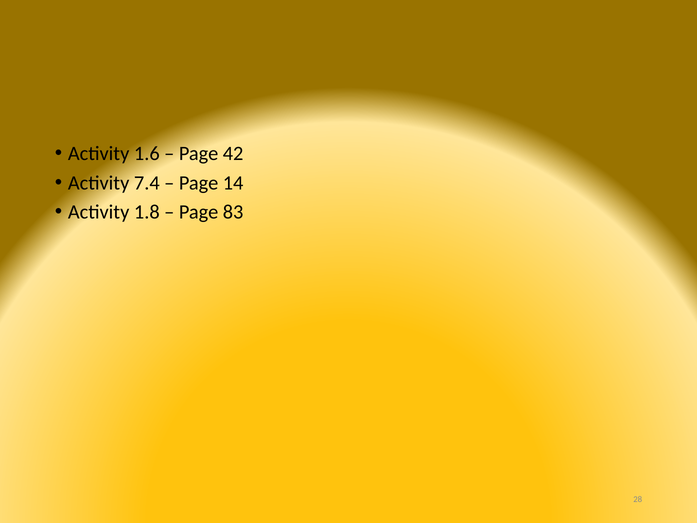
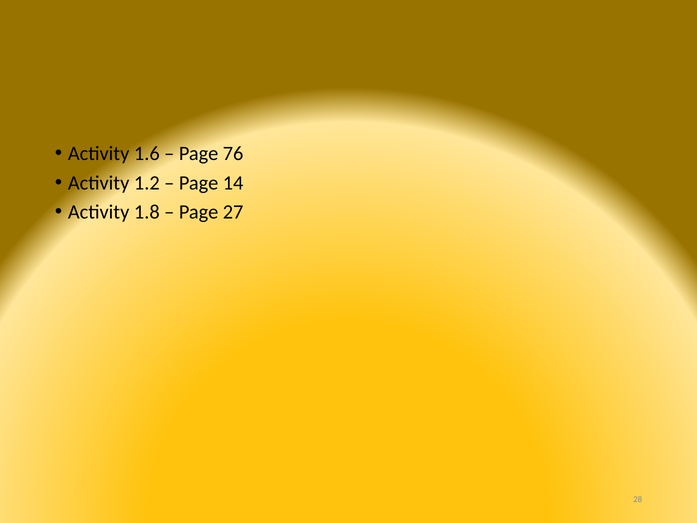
42: 42 -> 76 (233, 153)
7.4: 7.4 -> 1.2 (147, 183)
83: 83 -> 27 (233, 212)
